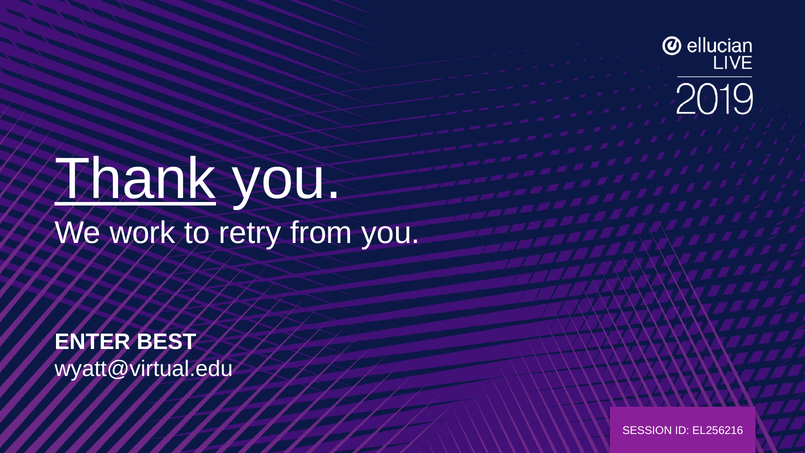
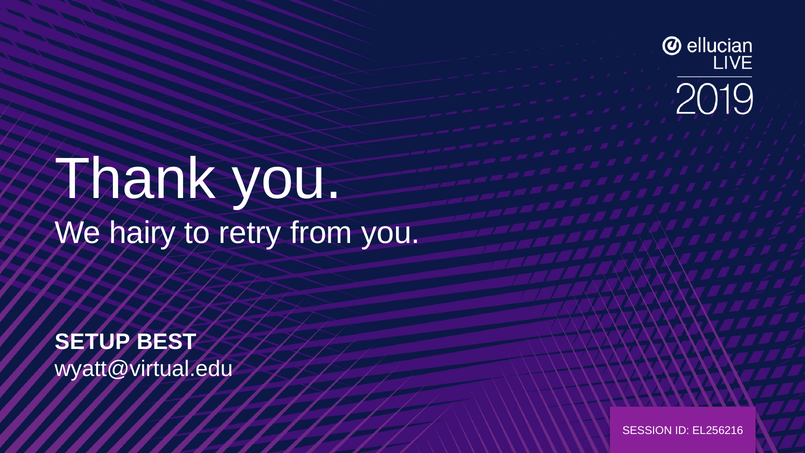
Thank underline: present -> none (135, 179)
work: work -> hairy (143, 233)
ENTER: ENTER -> SETUP (92, 342)
